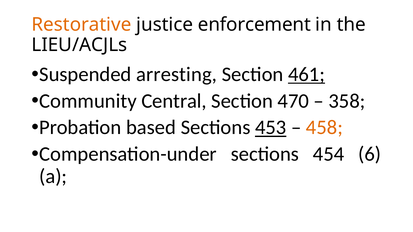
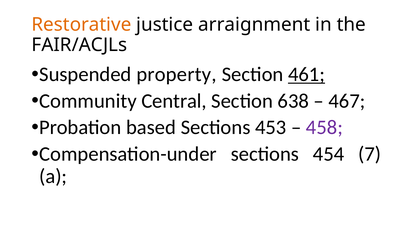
enforcement: enforcement -> arraignment (254, 24)
LIEU/ACJLs: LIEU/ACJLs -> FAIR/ACJLs (79, 45)
arresting: arresting -> property (177, 74)
470: 470 -> 638 (293, 101)
358: 358 -> 467 (347, 101)
453 underline: present -> none (271, 128)
458 colour: orange -> purple (324, 128)
6: 6 -> 7 (370, 154)
